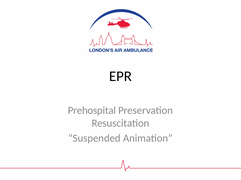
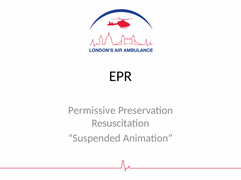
Prehospital: Prehospital -> Permissive (92, 111)
